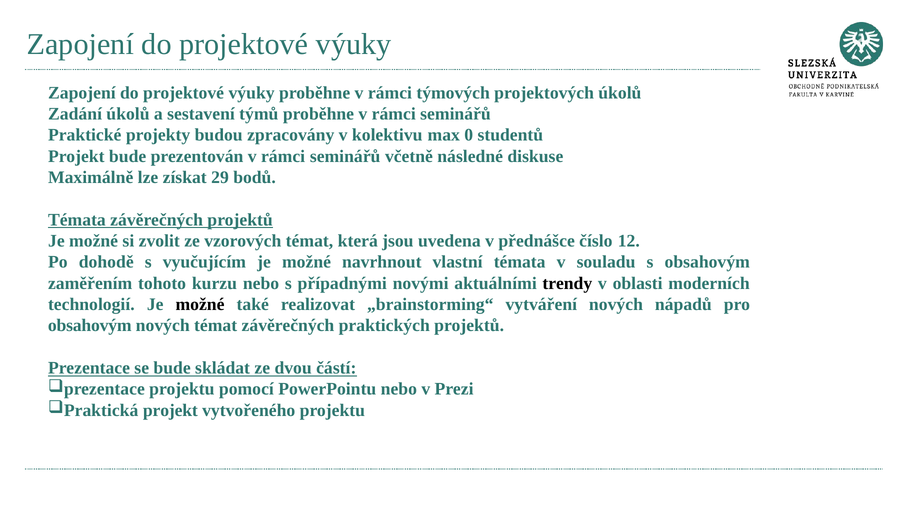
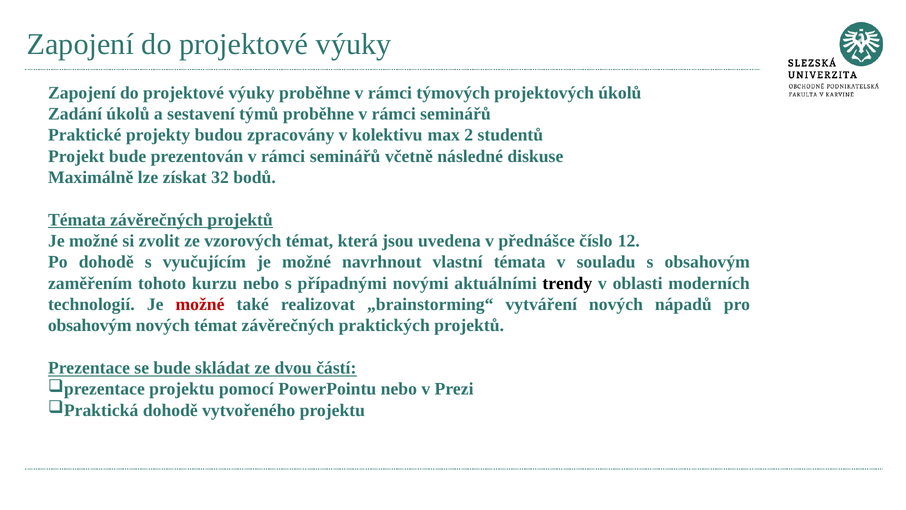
0: 0 -> 2 (469, 135)
29: 29 -> 32 (220, 177)
možné colour: black -> red (200, 304)
projekt: projekt -> dohodě (170, 410)
